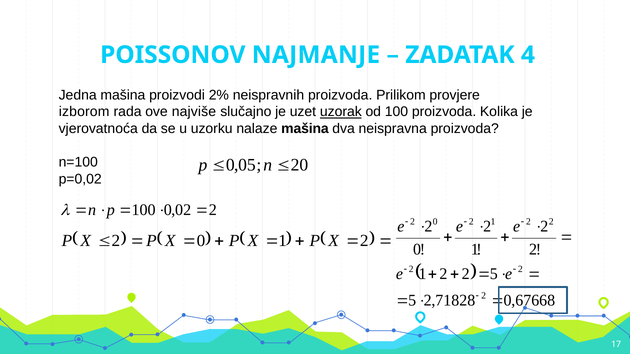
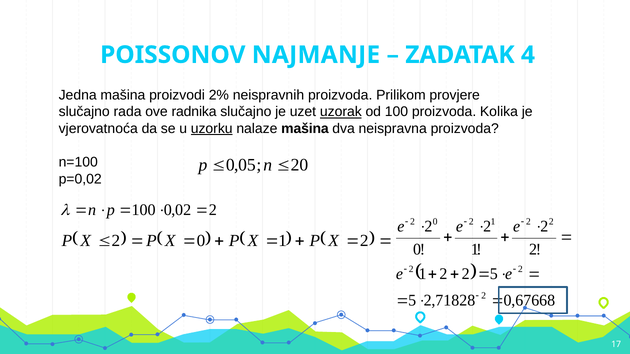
izborom: izborom -> slučajno (84, 112)
najviše: najviše -> radnika (194, 112)
uzorku underline: none -> present (212, 129)
